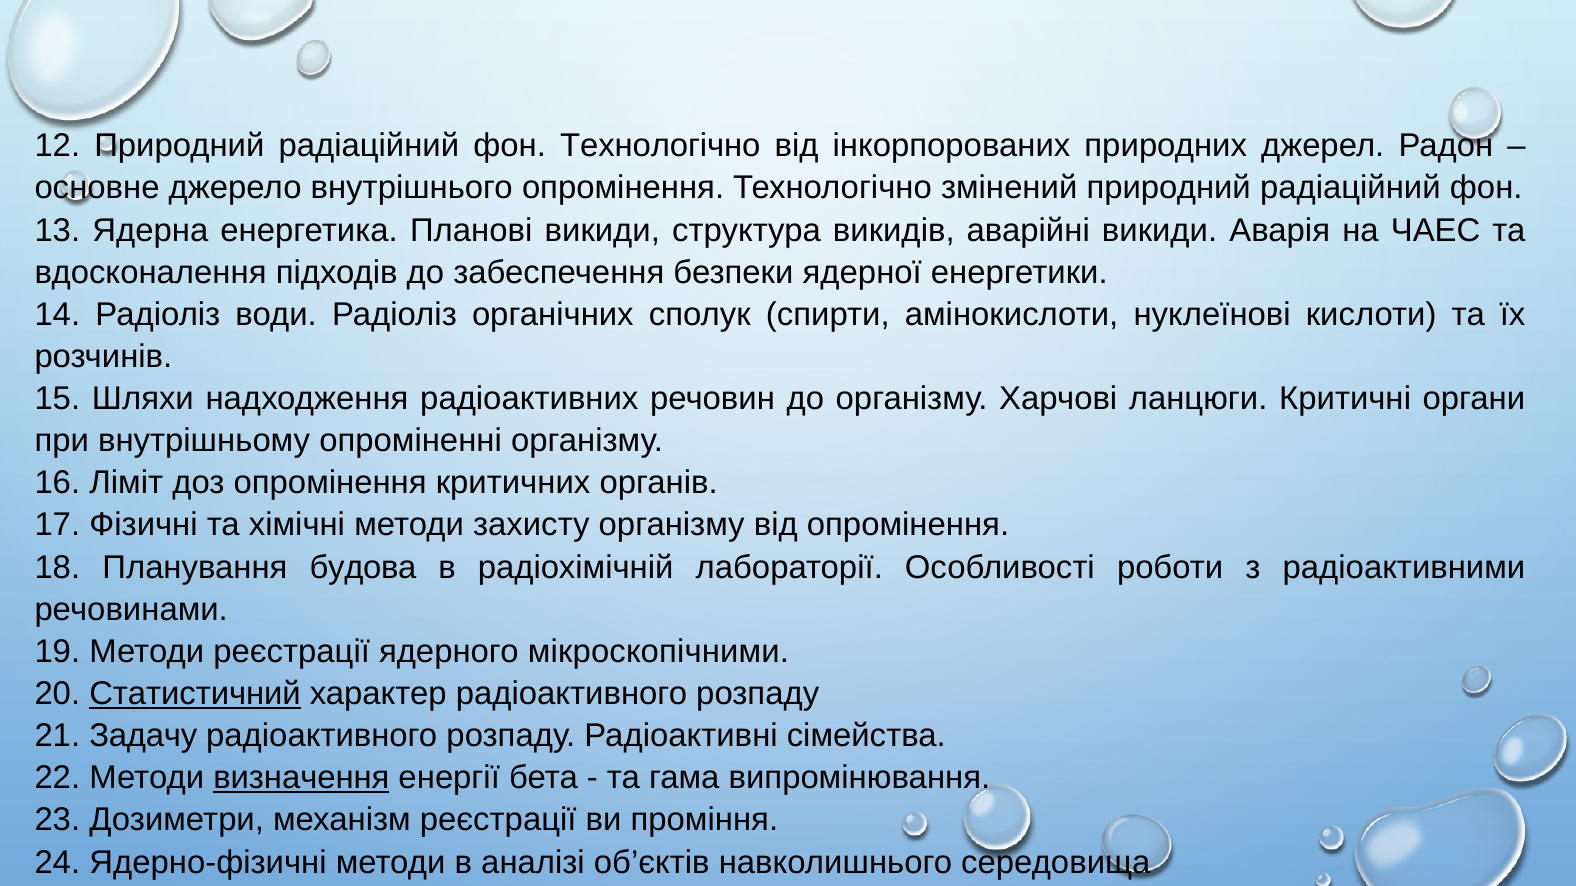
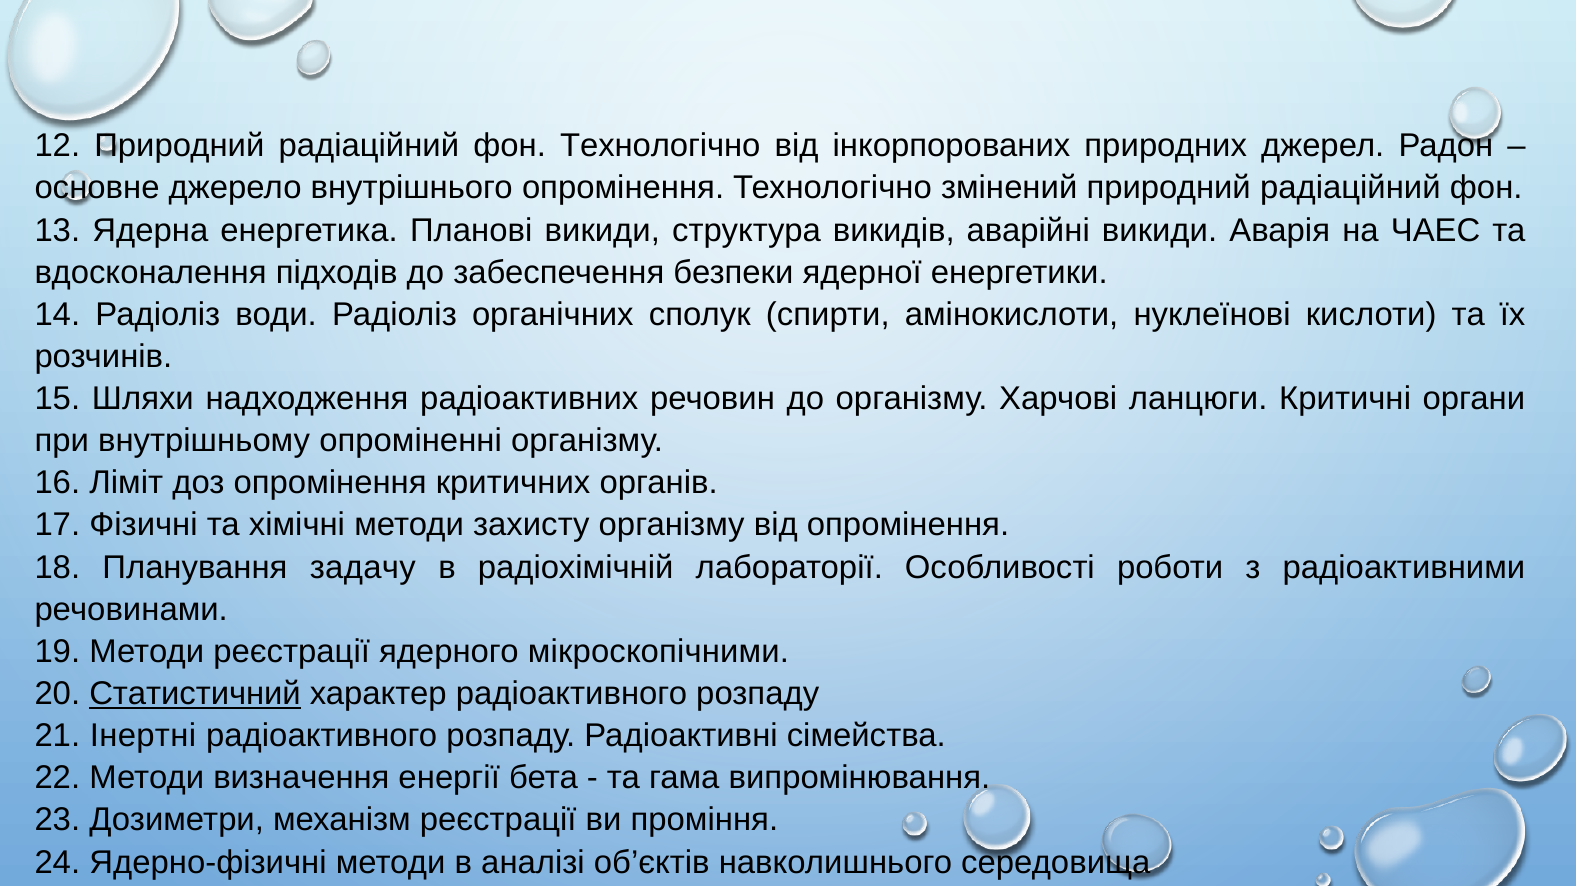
будова: будова -> задачу (363, 568)
Задачу: Задачу -> Інертні (143, 736)
визначення underline: present -> none (301, 778)
